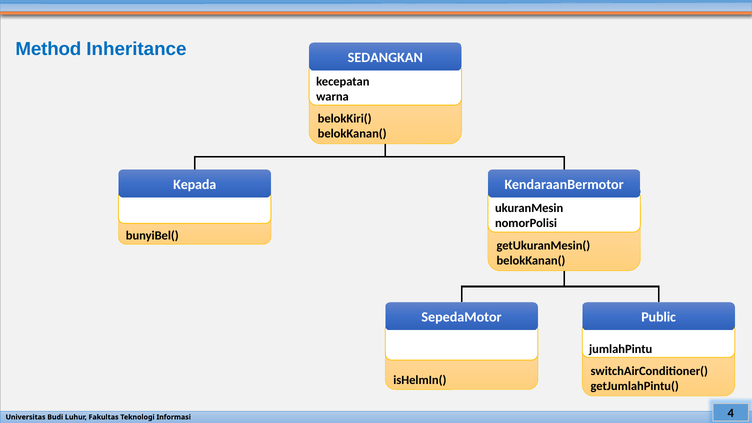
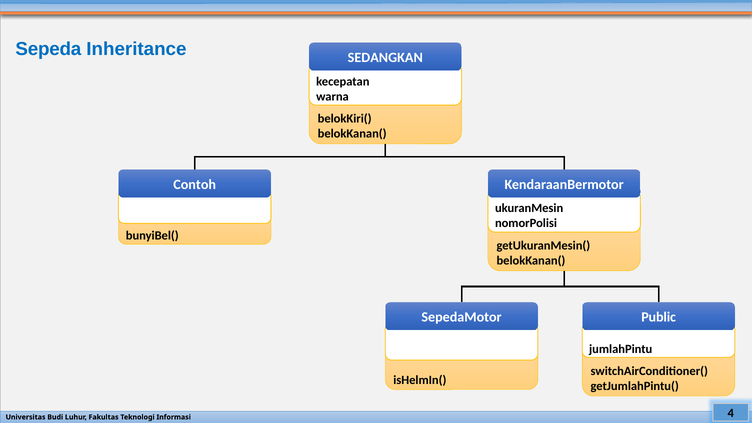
Method: Method -> Sepeda (48, 49)
Kepada: Kepada -> Contoh (195, 184)
